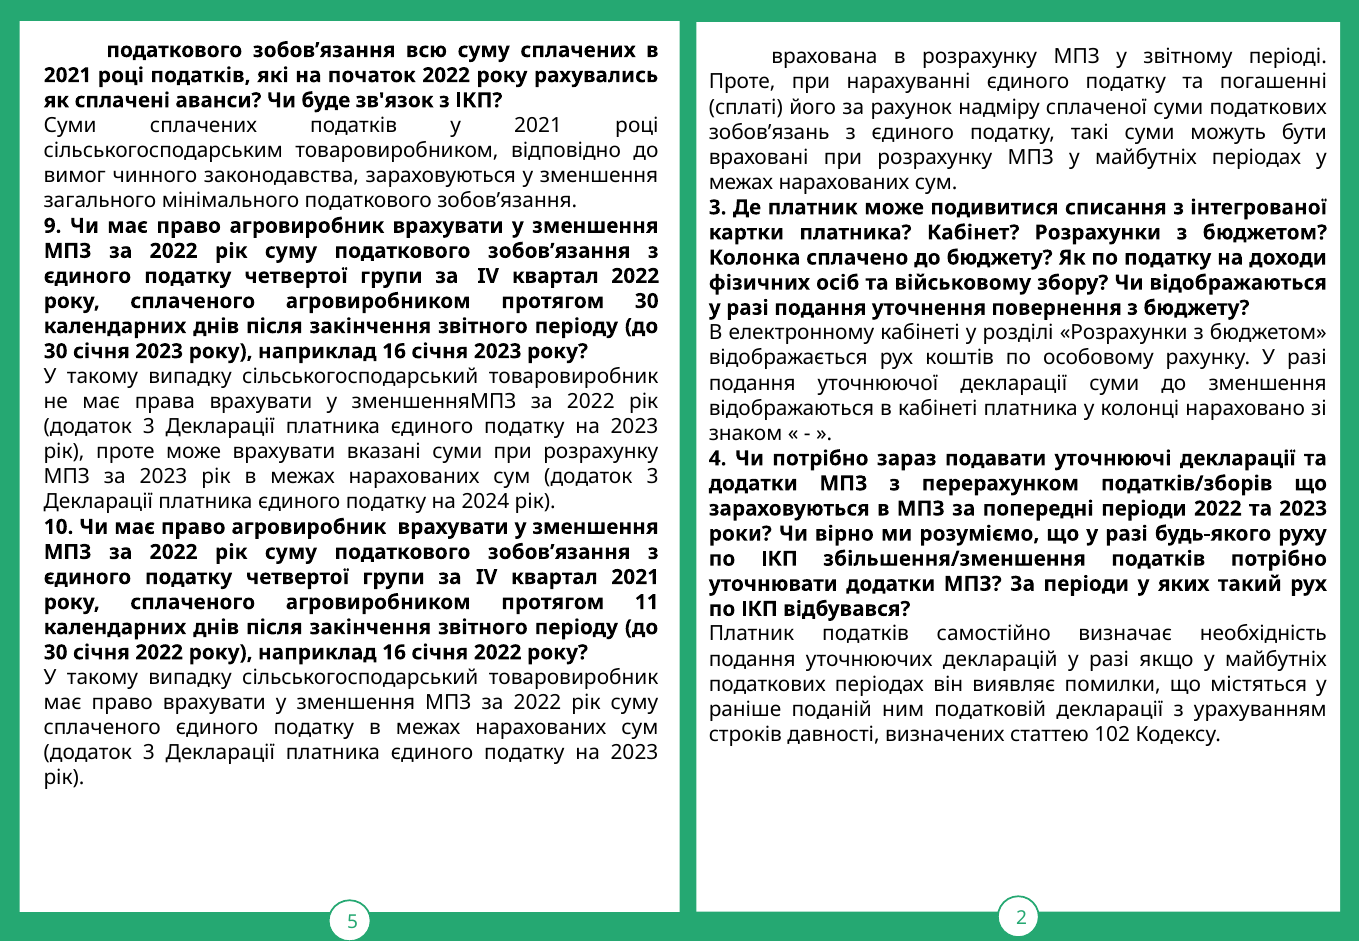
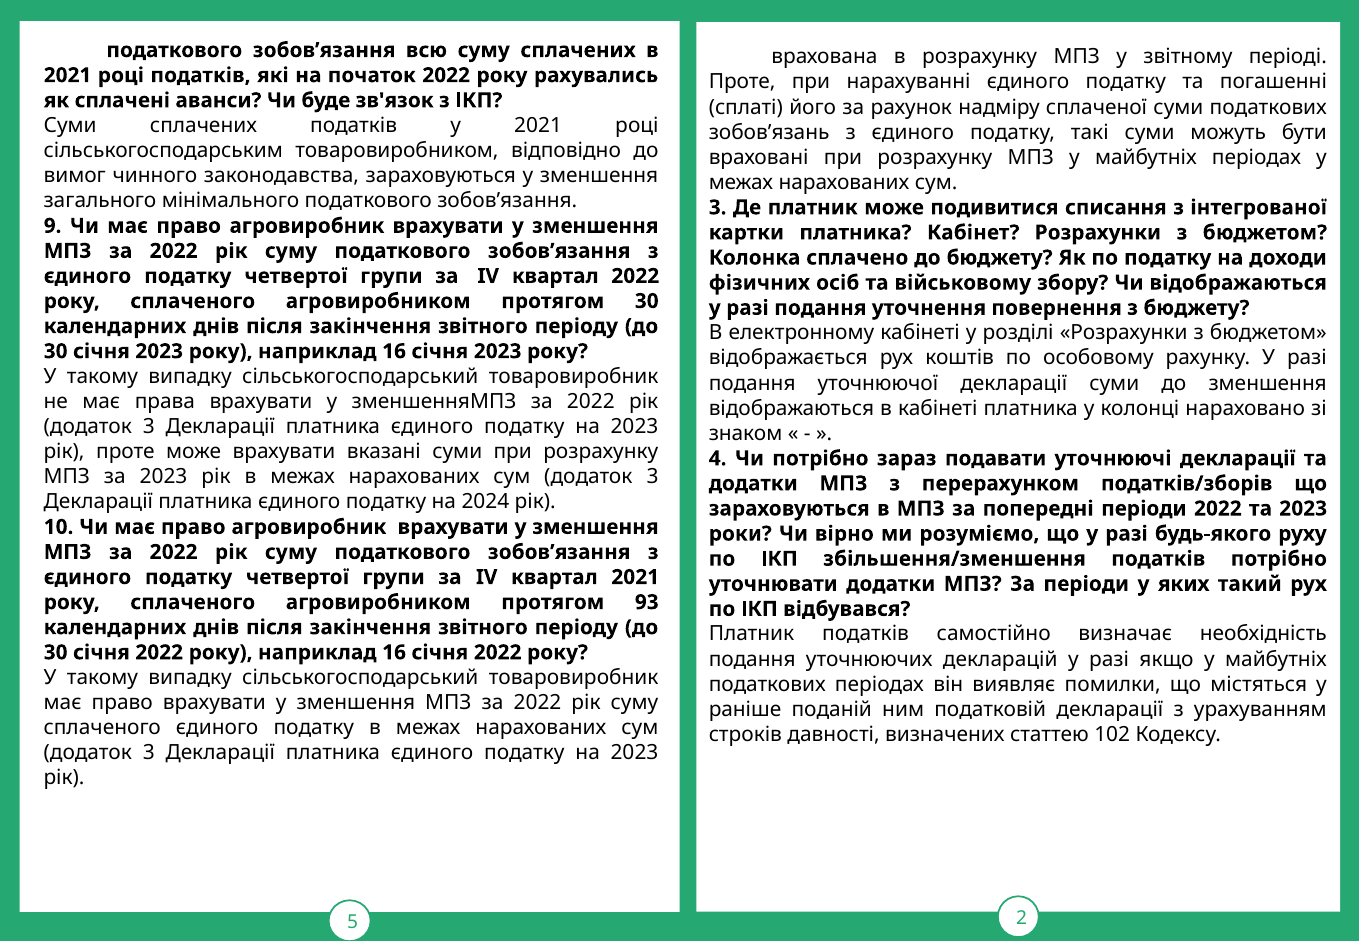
11: 11 -> 93 (647, 602)
